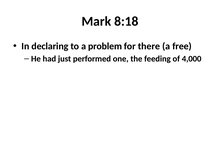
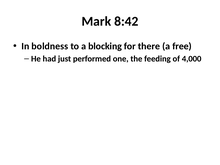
8:18: 8:18 -> 8:42 (126, 21)
declaring: declaring -> boldness (50, 46)
problem: problem -> blocking (105, 46)
